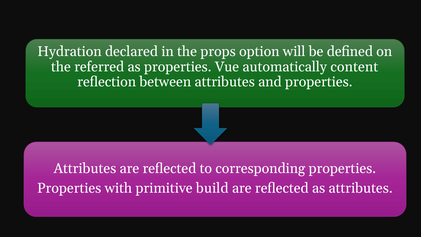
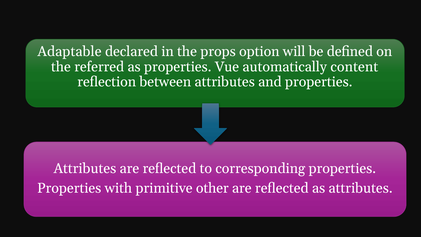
Hydration: Hydration -> Adaptable (70, 51)
build: build -> other (212, 188)
